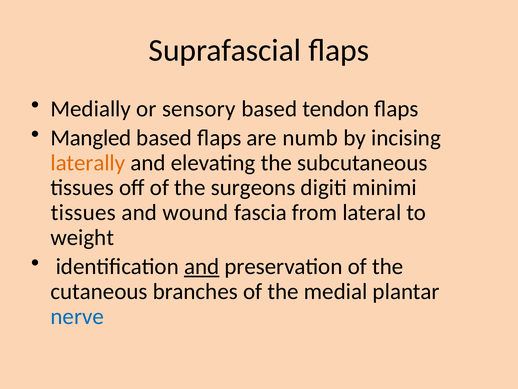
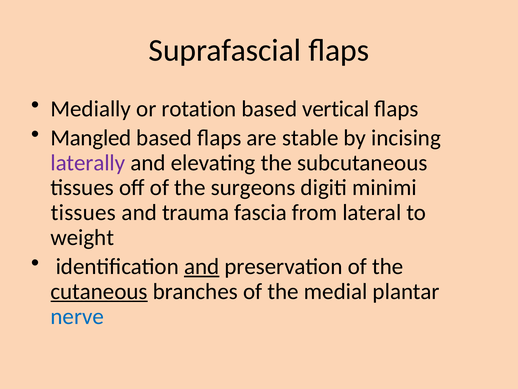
sensory: sensory -> rotation (199, 109)
tendon: tendon -> vertical (336, 109)
numb: numb -> stable (310, 138)
laterally colour: orange -> purple (88, 163)
wound: wound -> trauma (196, 212)
cutaneous underline: none -> present (99, 291)
